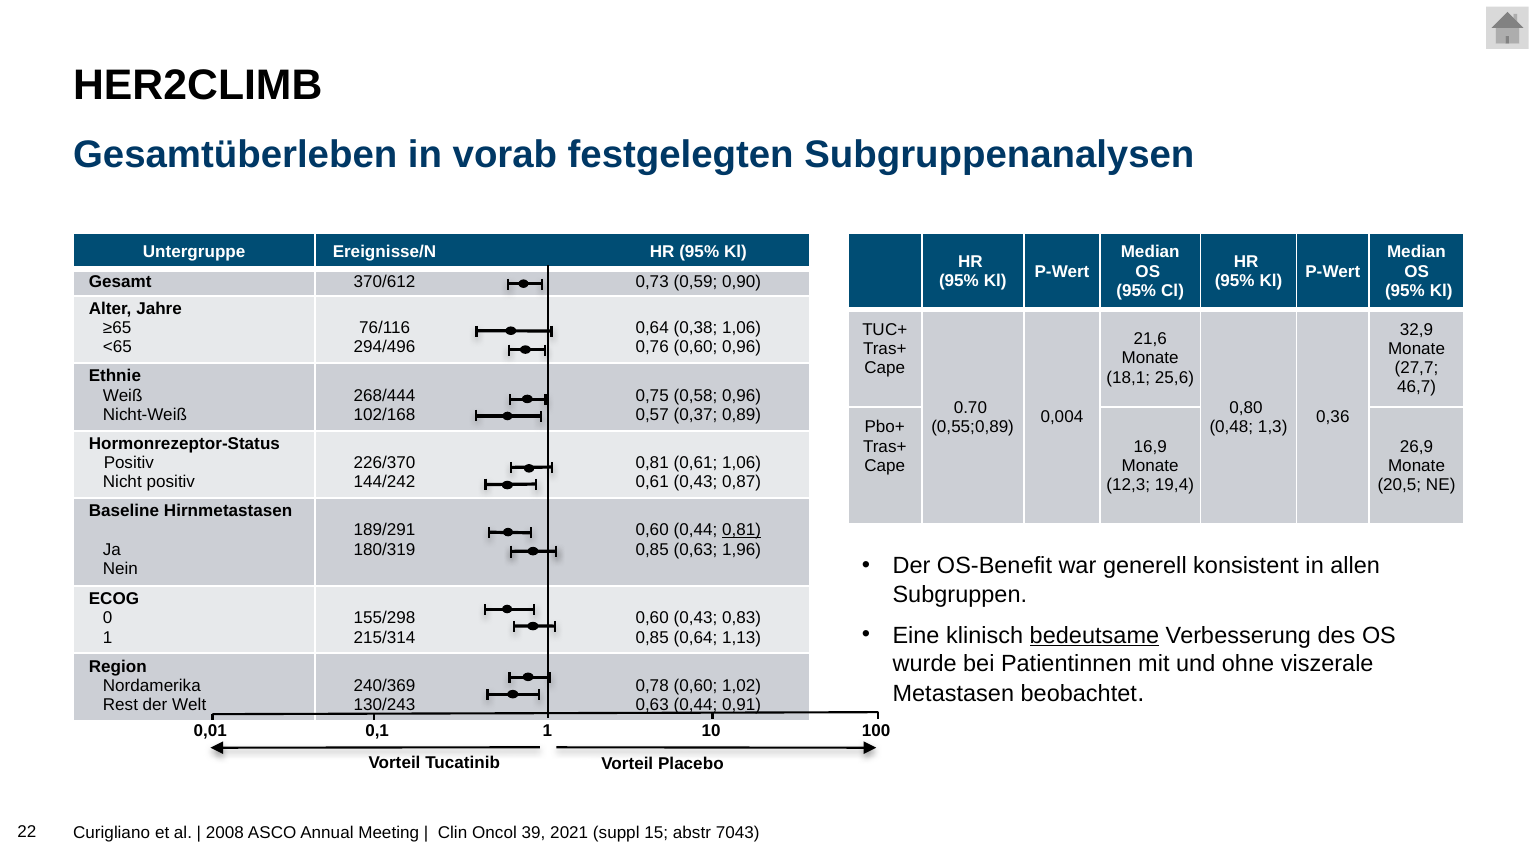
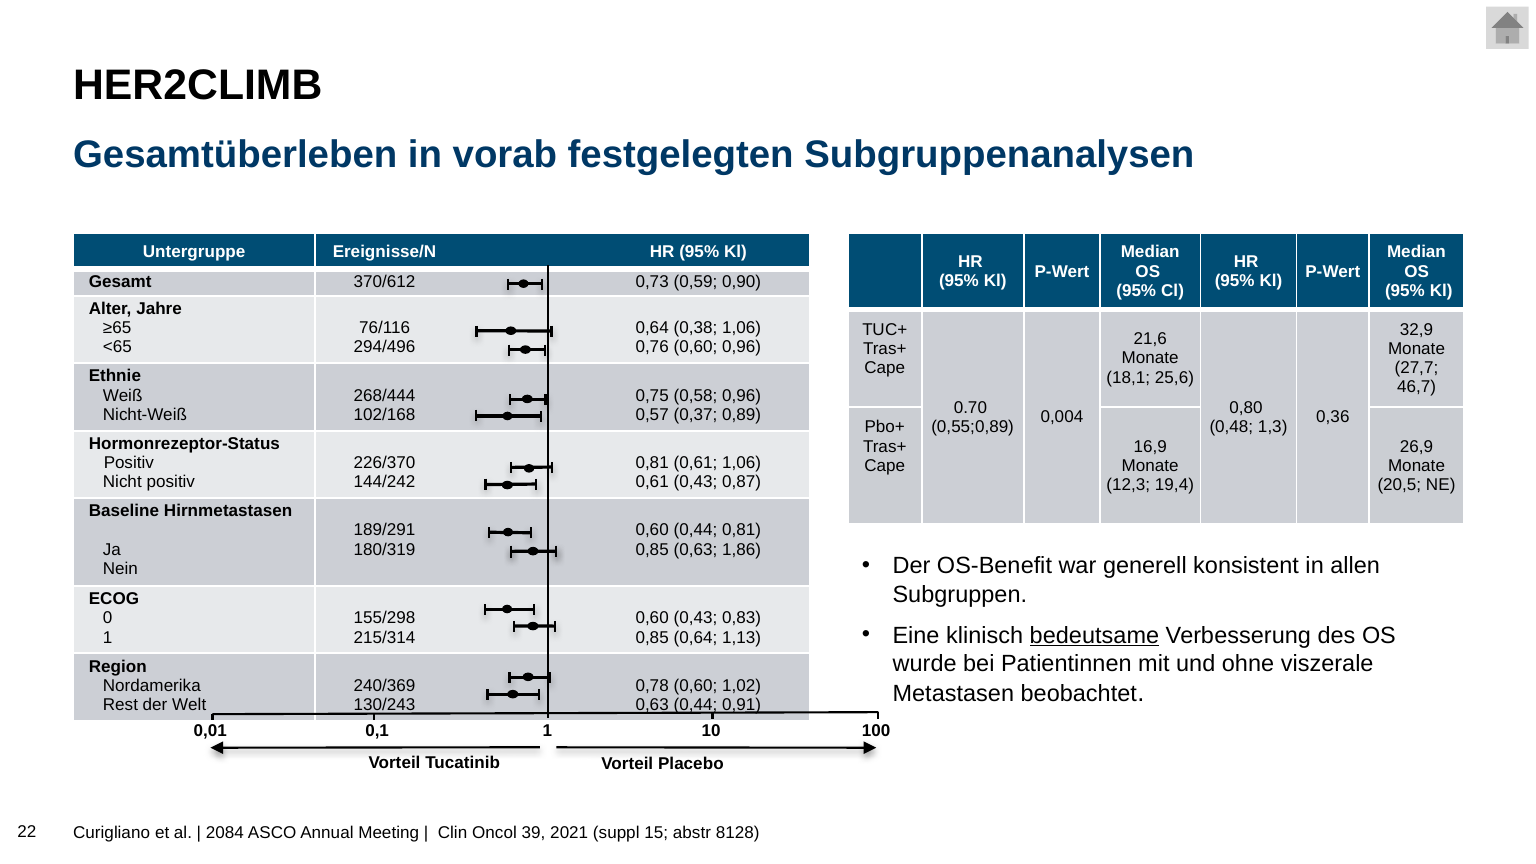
0,81 underline: present -> none (742, 530)
1,96: 1,96 -> 1,86 (742, 550)
2008: 2008 -> 2084 (225, 833)
7043: 7043 -> 8128 (738, 833)
